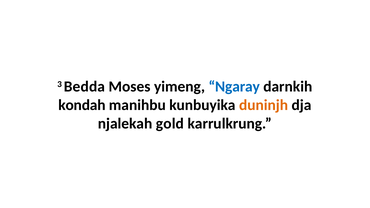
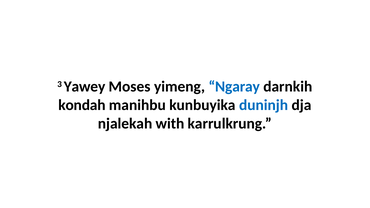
Bedda: Bedda -> Yawey (85, 87)
duninjh colour: orange -> blue (264, 105)
gold: gold -> with (170, 124)
